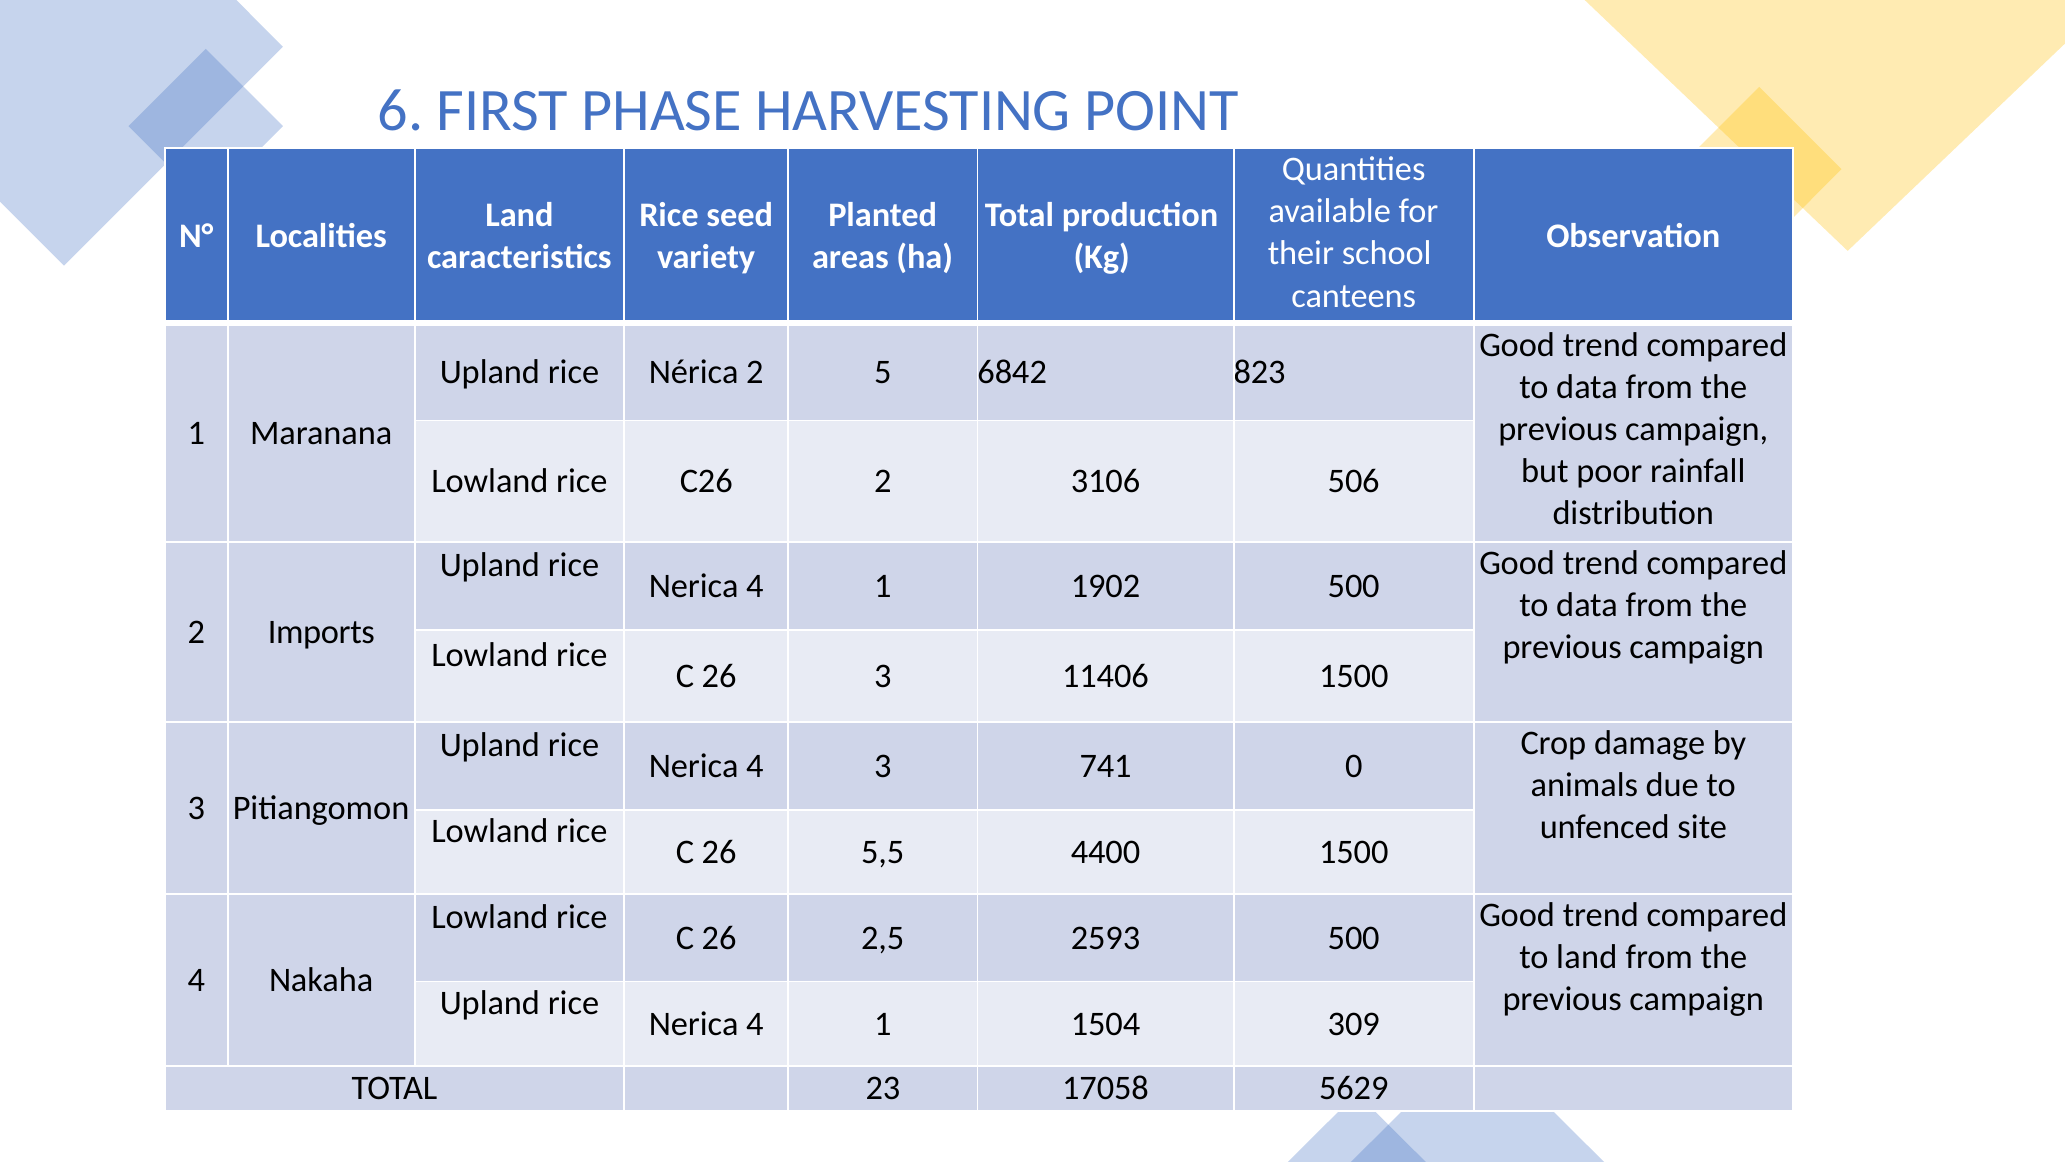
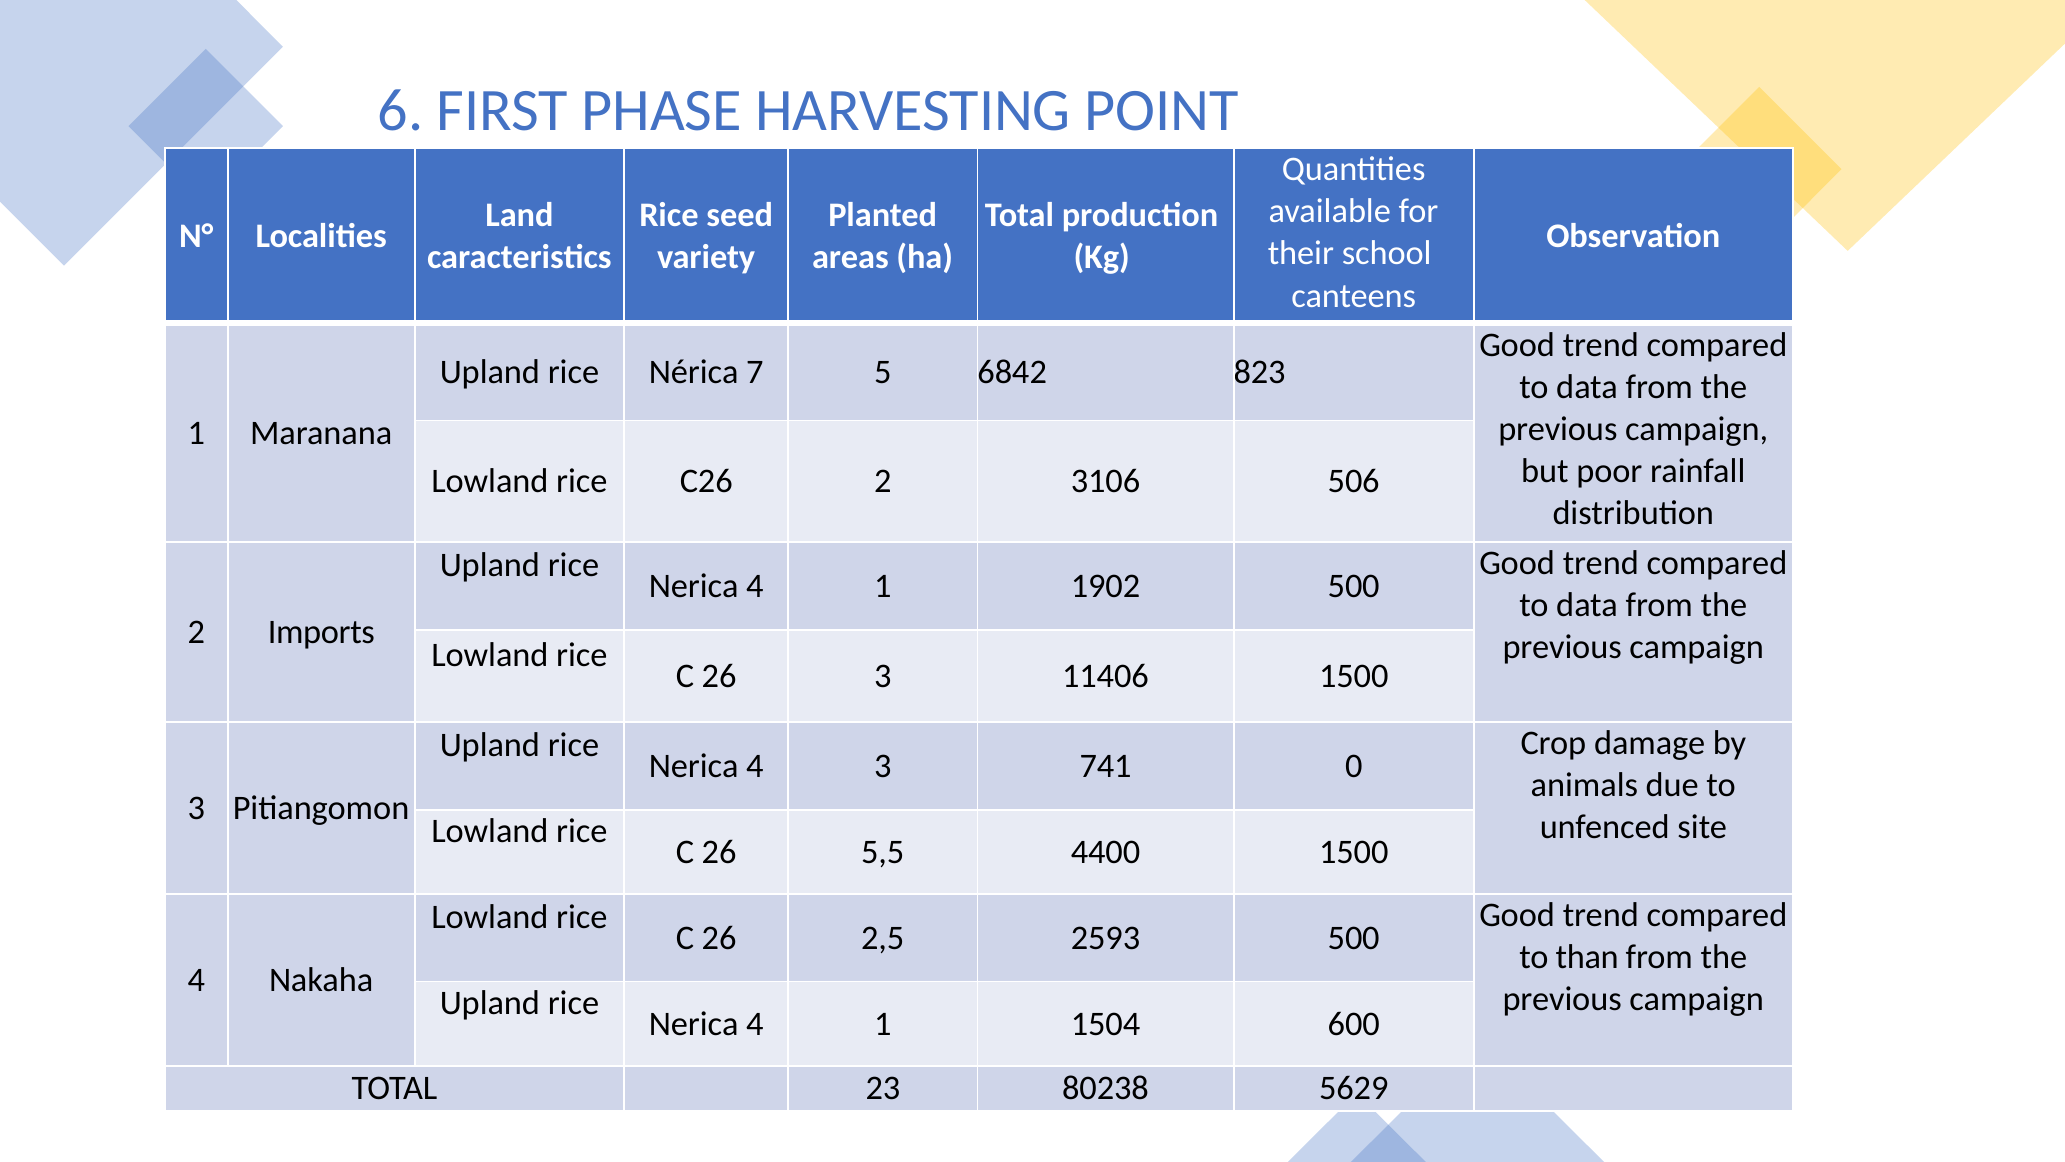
Nérica 2: 2 -> 7 (755, 372)
to land: land -> than (1587, 957)
309: 309 -> 600 (1354, 1024)
17058: 17058 -> 80238 (1105, 1088)
